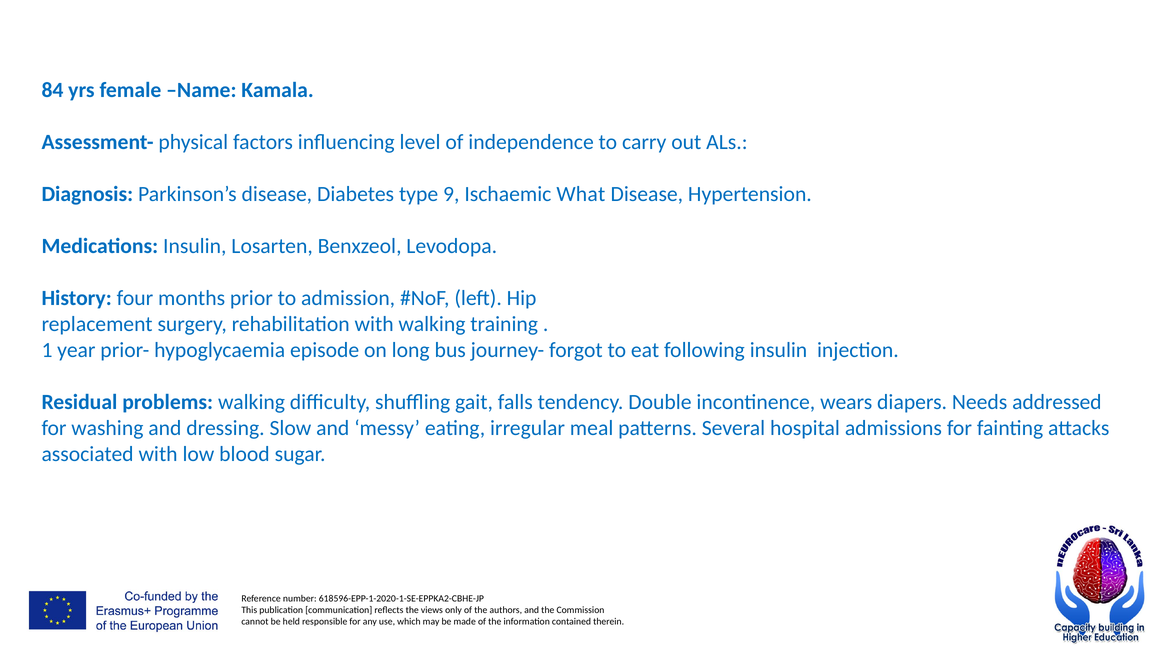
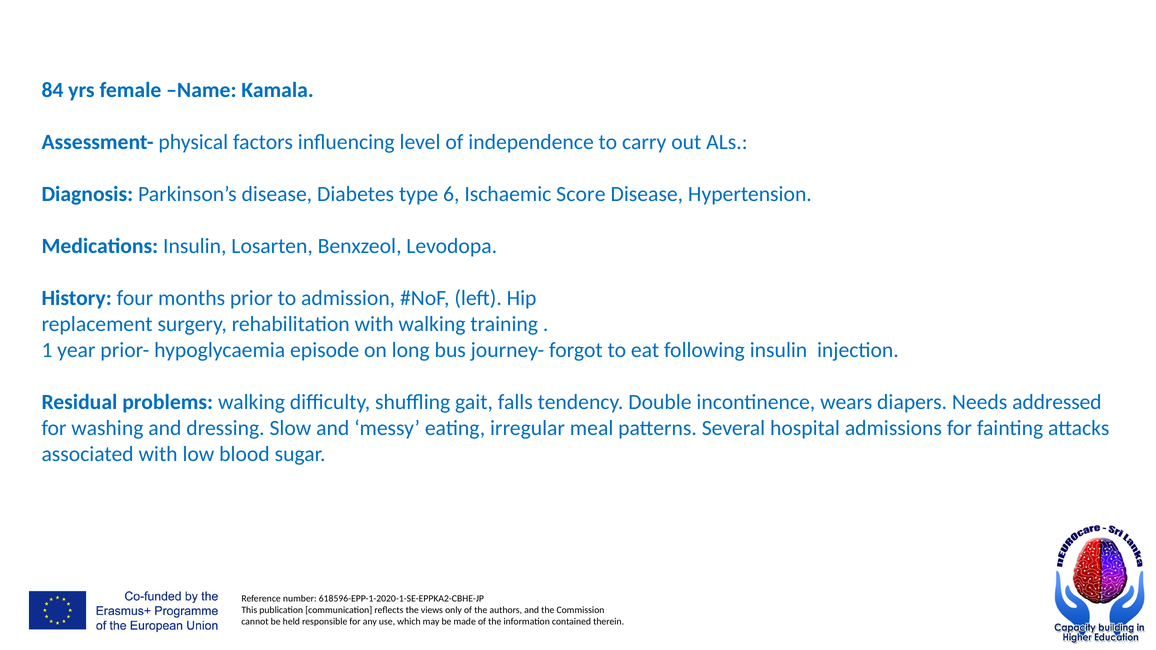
9: 9 -> 6 (451, 194)
What: What -> Score (581, 194)
